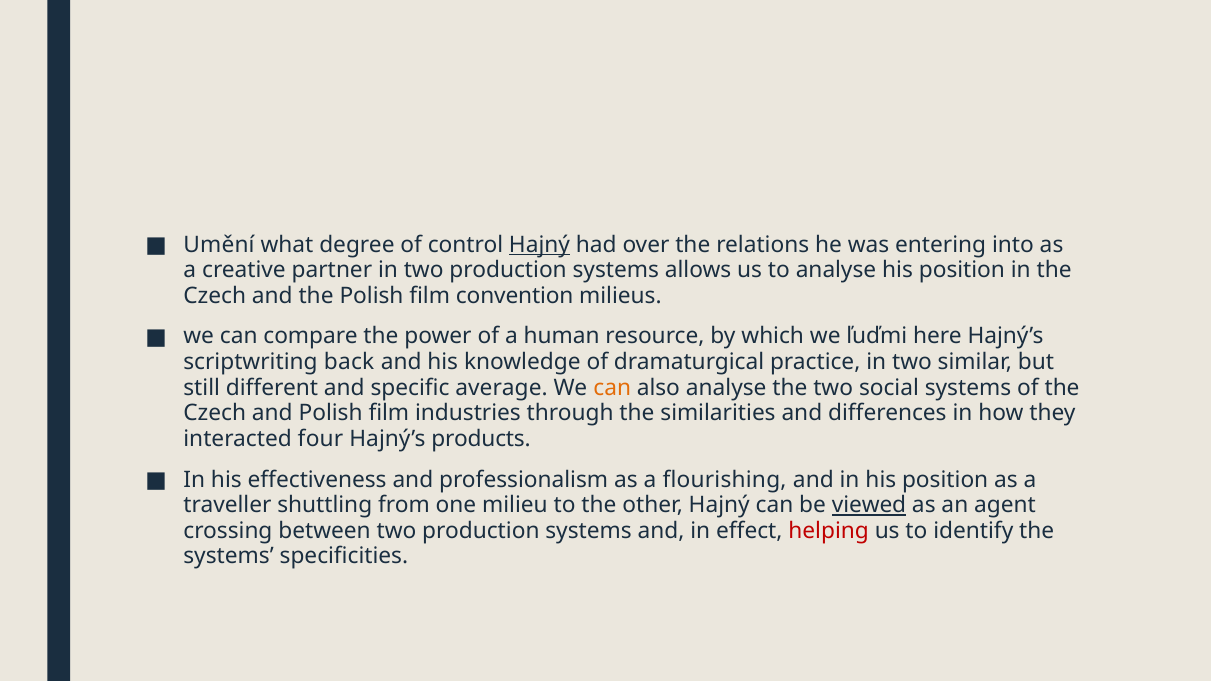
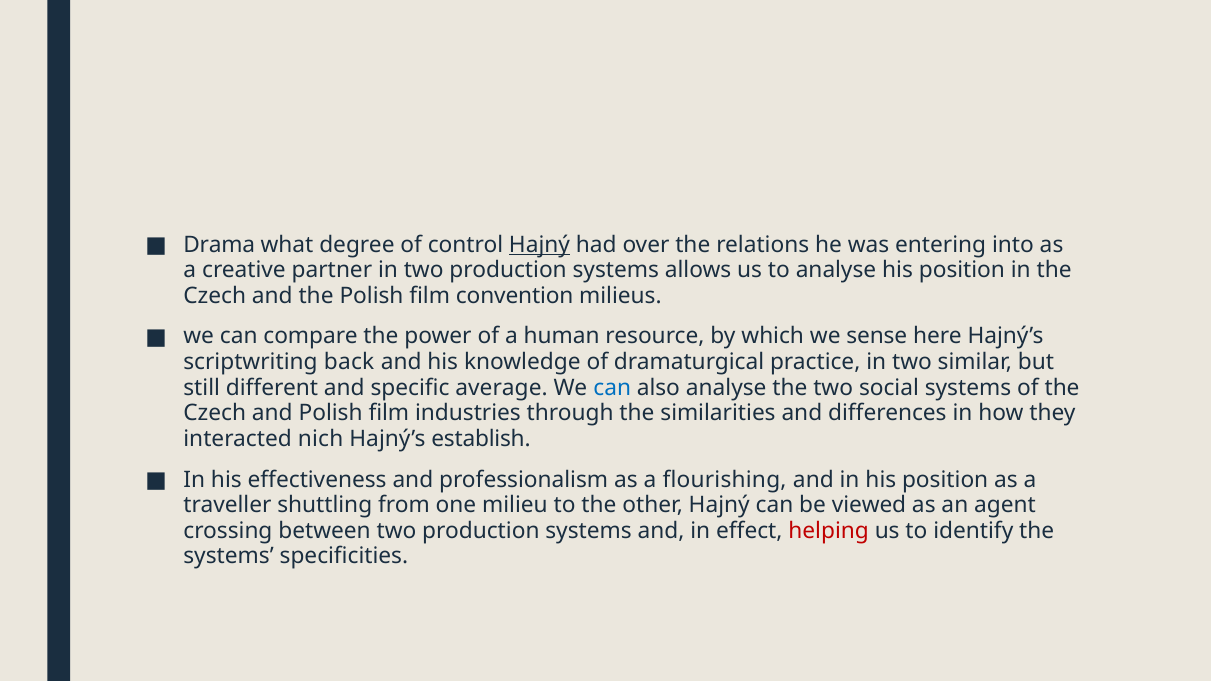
Umění: Umění -> Drama (219, 245)
ľuďmi: ľuďmi -> sense (877, 337)
can colour: orange -> blue (612, 388)
four: four -> nich (321, 439)
products: products -> establish (481, 439)
viewed underline: present -> none (869, 505)
